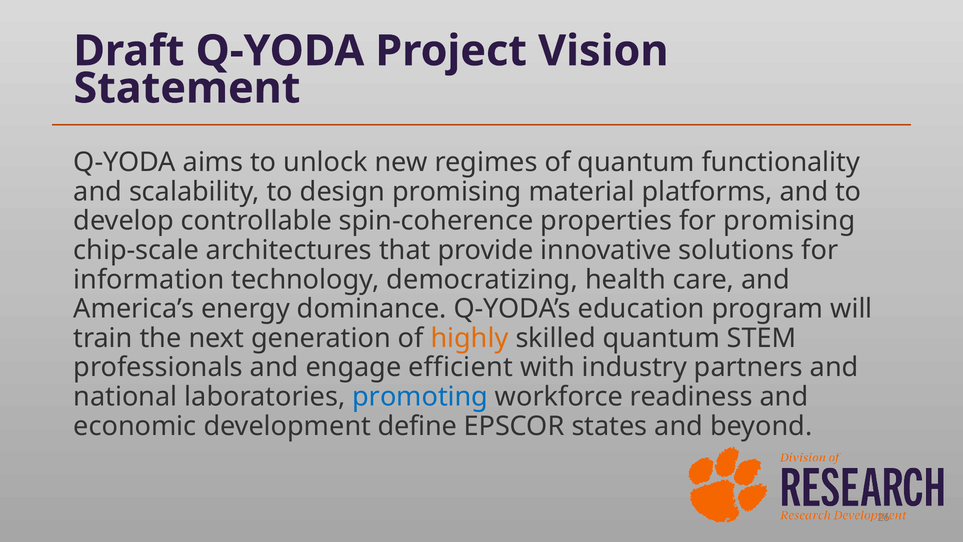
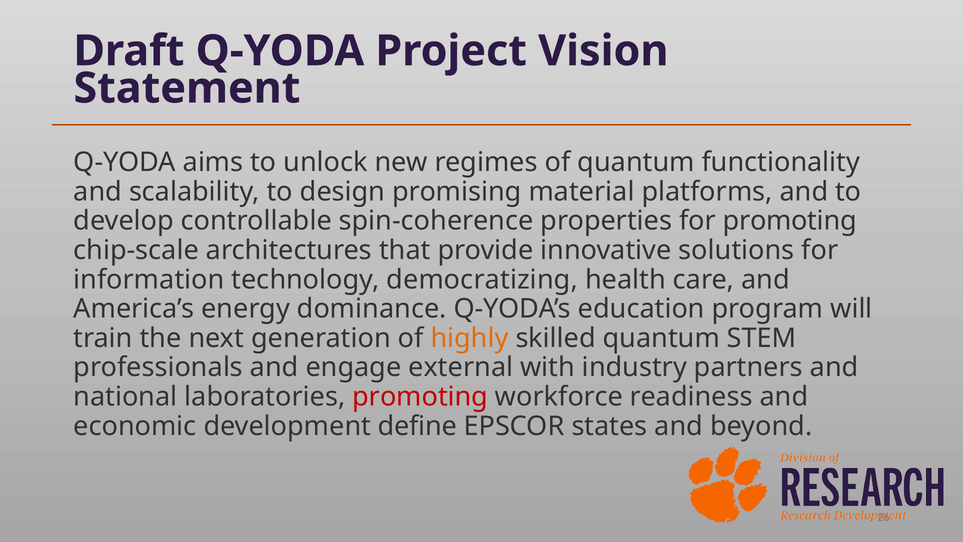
for promising: promising -> promoting (790, 221)
efficient: efficient -> external (461, 367)
promoting colour: blue -> red (420, 397)
